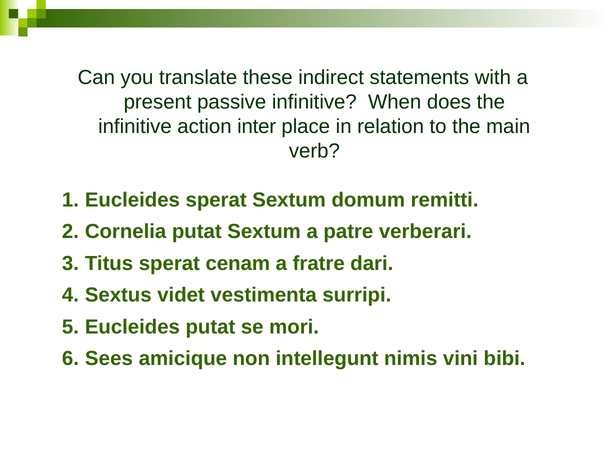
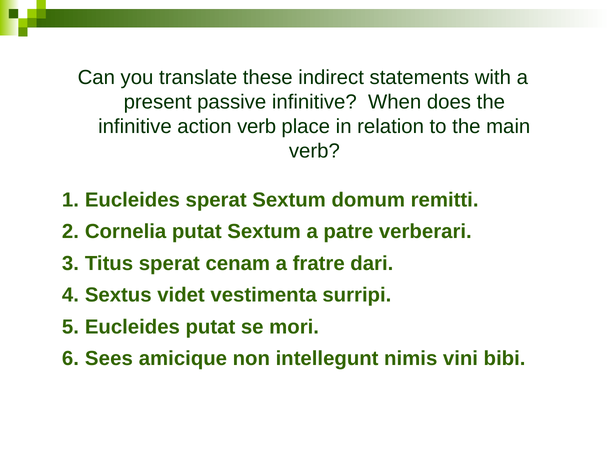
action inter: inter -> verb (257, 127)
